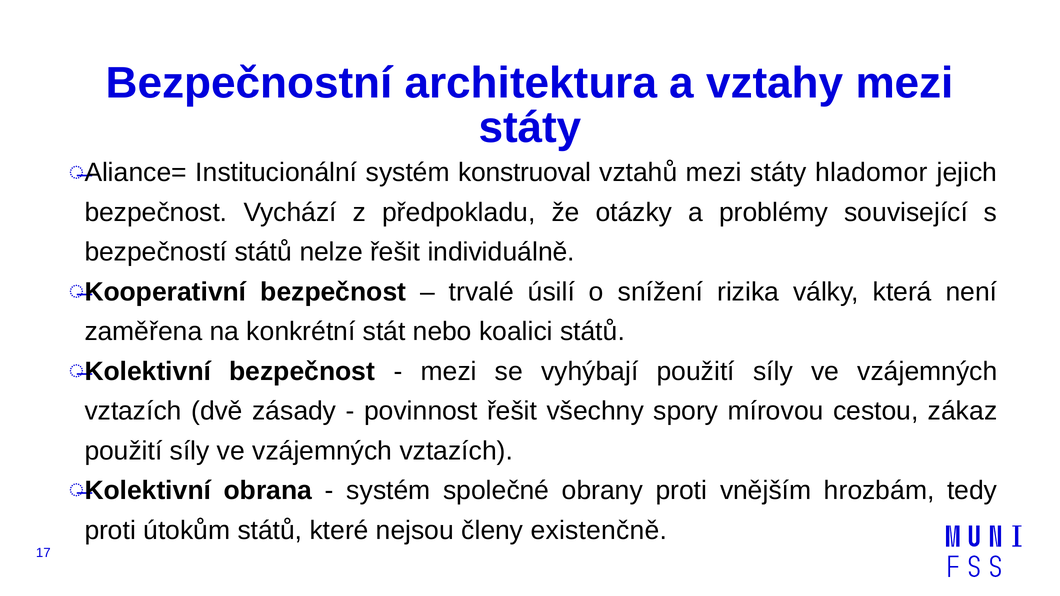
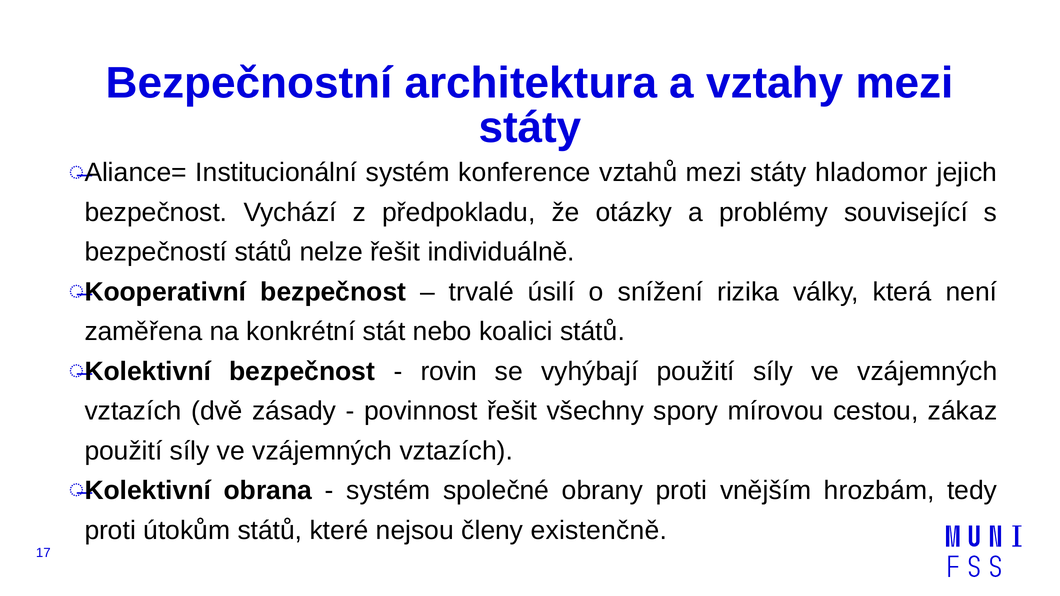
konstruoval: konstruoval -> konference (524, 173)
mezi: mezi -> rovin (449, 372)
